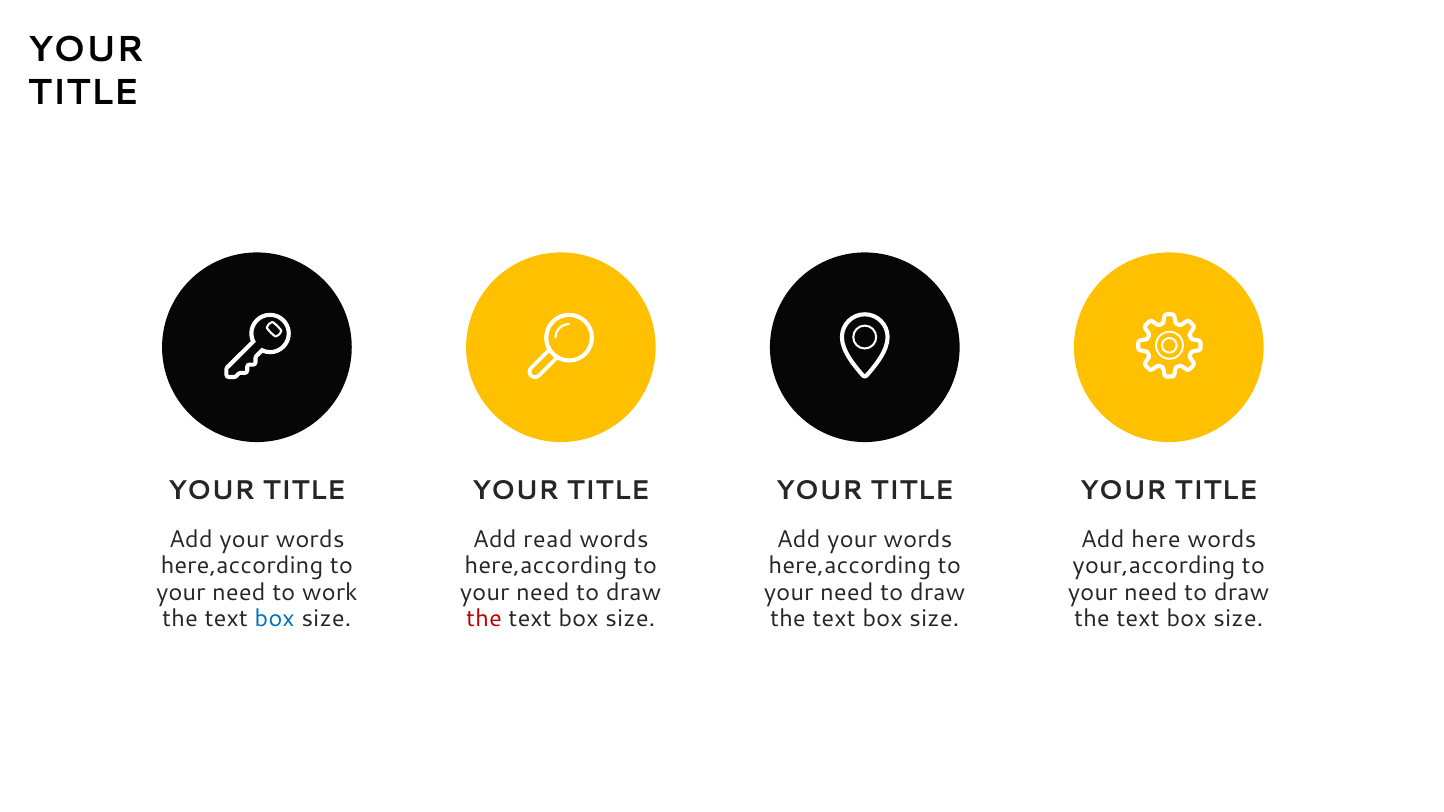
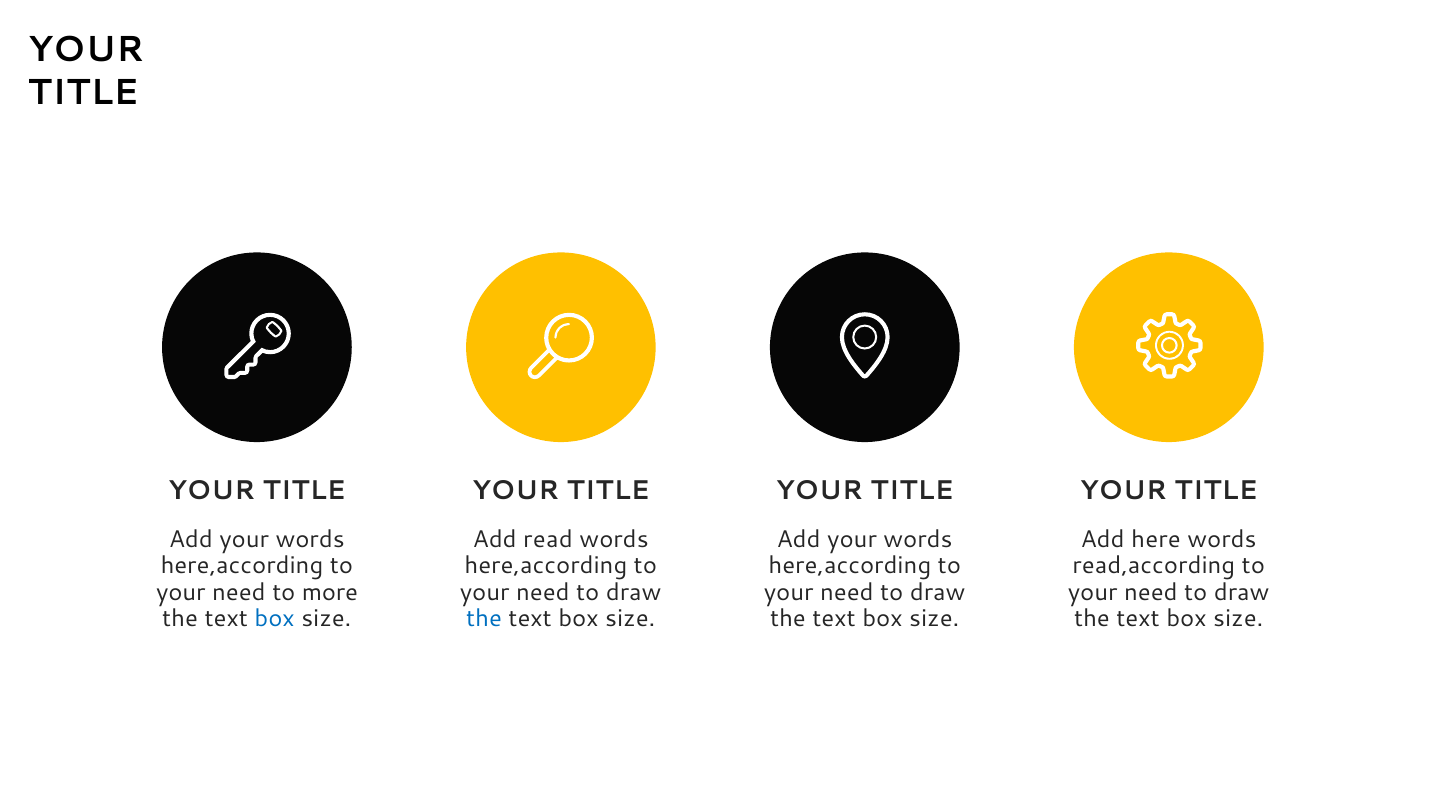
your,according: your,according -> read,according (1154, 566)
work: work -> more (330, 592)
the colour: red -> blue (484, 618)
